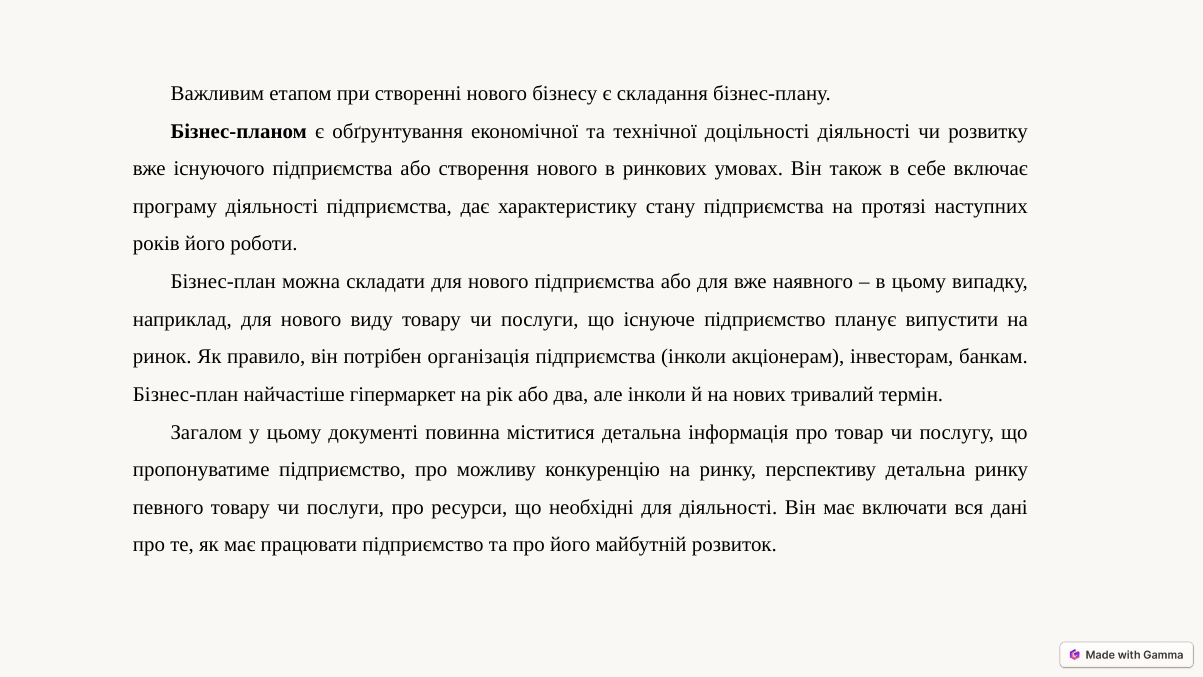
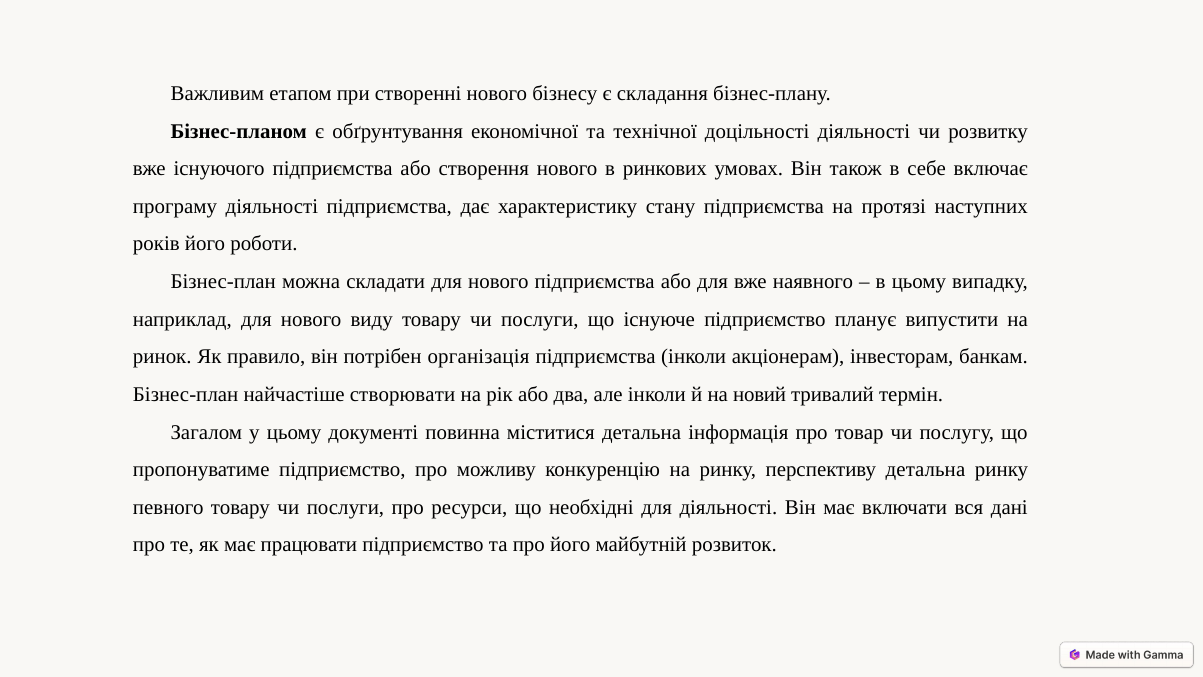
гіпермаркет: гіпермаркет -> створювати (403, 394)
нових: нових -> новий (760, 394)
